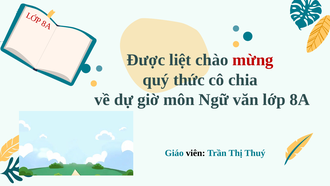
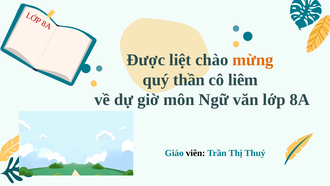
mừng colour: red -> orange (253, 60)
thức: thức -> thần (189, 80)
chia: chia -> liêm (243, 80)
